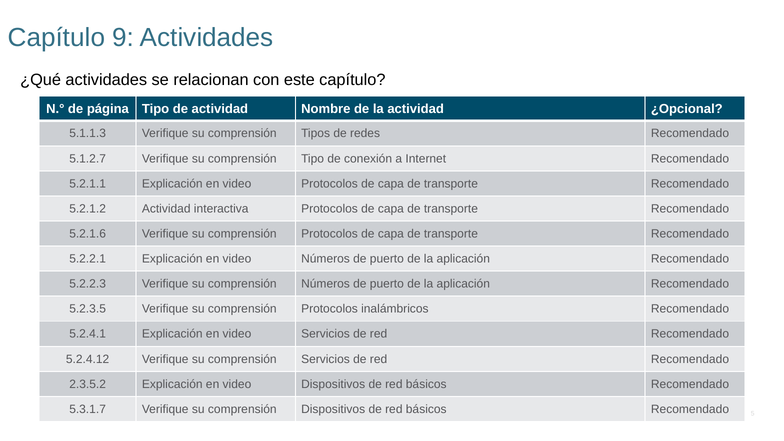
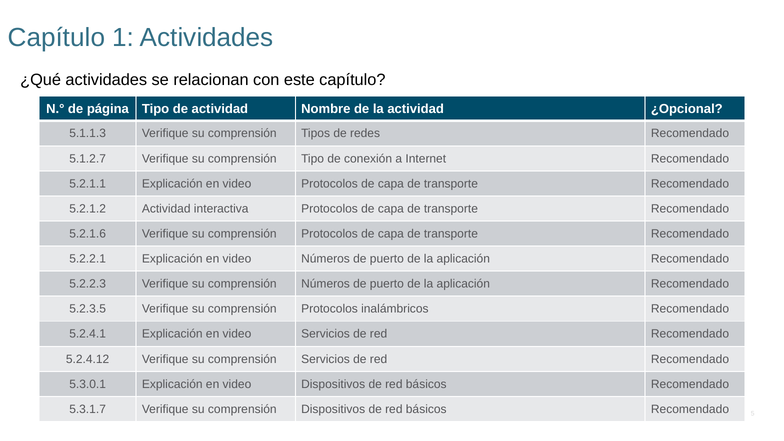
9: 9 -> 1 (123, 38)
2.3.5.2: 2.3.5.2 -> 5.3.0.1 (88, 384)
